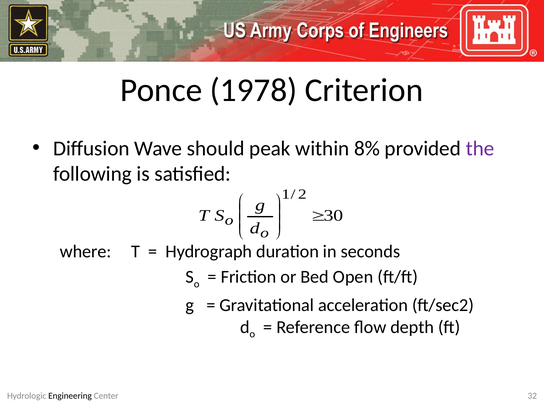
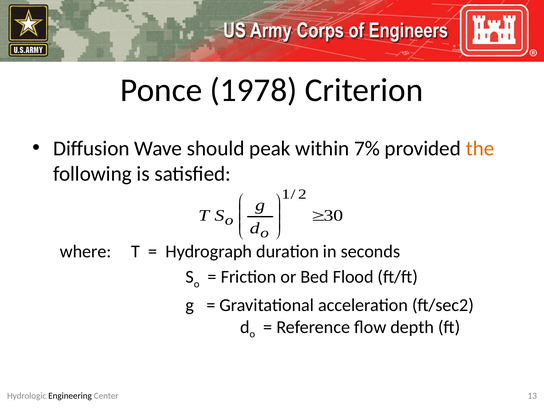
8%: 8% -> 7% (367, 148)
the colour: purple -> orange (480, 148)
Open: Open -> Flood (353, 277)
32: 32 -> 13 (532, 396)
